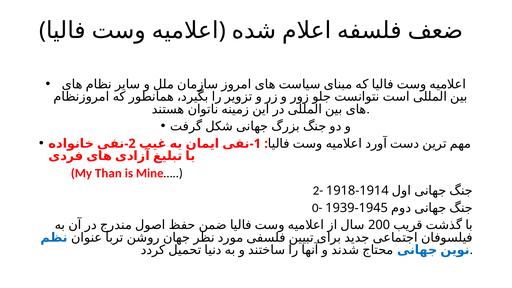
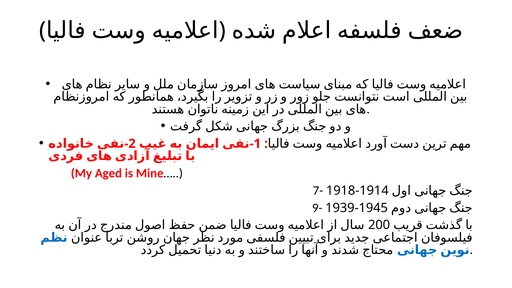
Than: Than -> Aged (108, 173)
2-: 2- -> 7- (318, 191)
0-: 0- -> 9- (317, 208)
